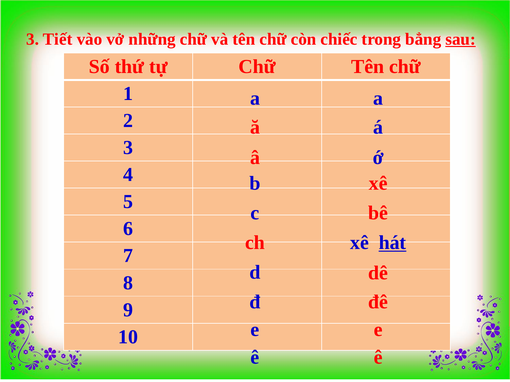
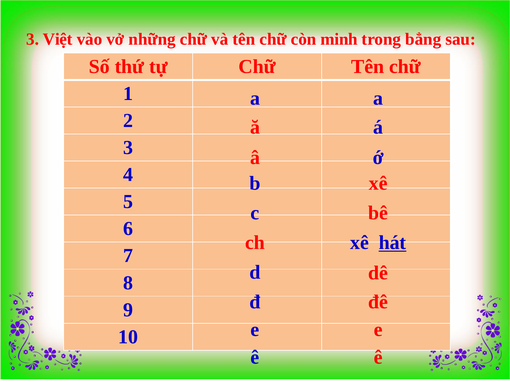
Tiết: Tiết -> Việt (58, 39)
chiếc: chiếc -> minh (339, 39)
sau underline: present -> none (461, 39)
